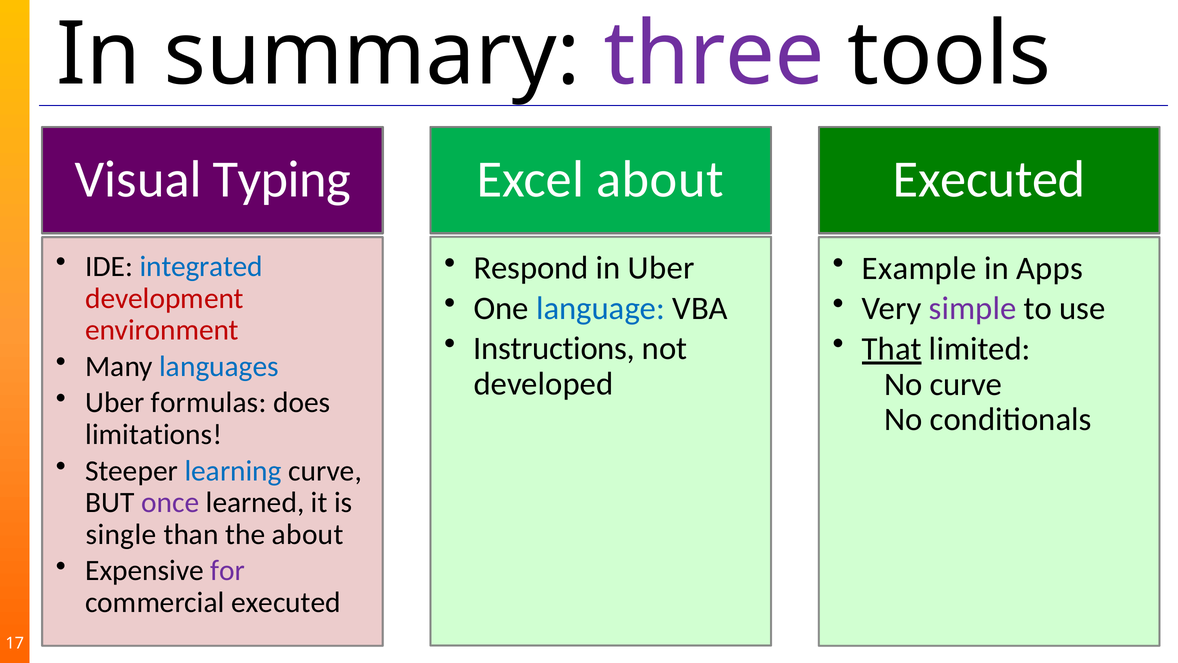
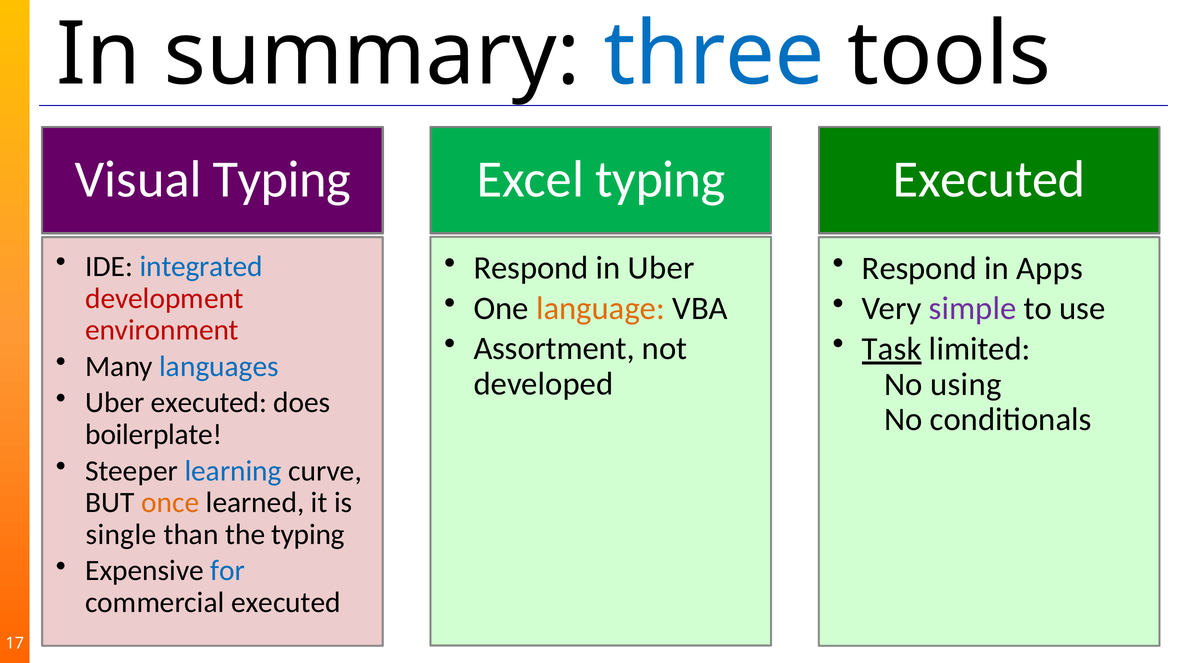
three colour: purple -> blue (714, 55)
Excel about: about -> typing (660, 180)
Example: Example -> Respond (919, 268)
language colour: blue -> orange (601, 308)
Instructions: Instructions -> Assortment (554, 348)
That: That -> Task (892, 349)
No curve: curve -> using (966, 384)
Uber formulas: formulas -> executed (209, 403)
limitations: limitations -> boilerplate (154, 434)
once colour: purple -> orange (170, 502)
the about: about -> typing (308, 534)
for colour: purple -> blue (228, 570)
